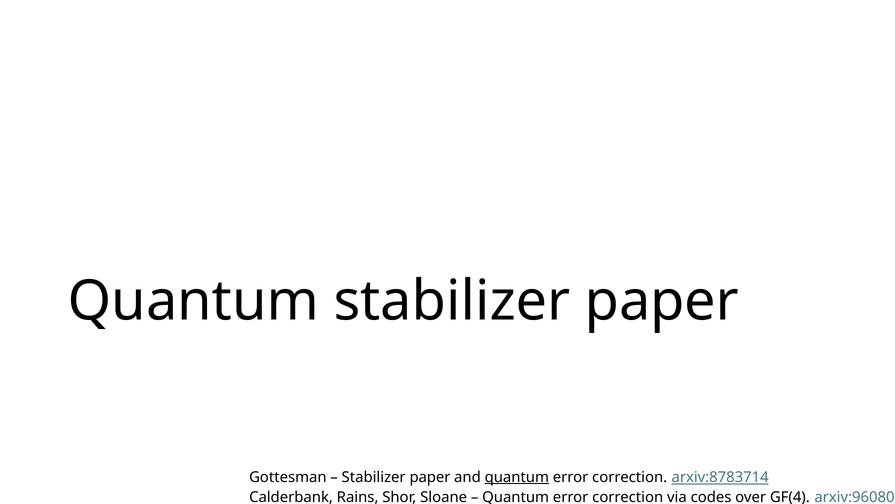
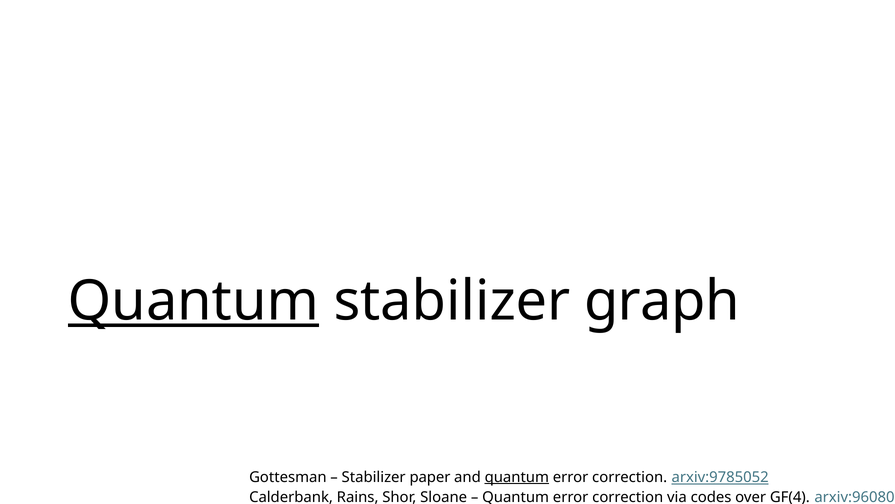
Quantum underline: none -> present (193, 301)
paper: paper -> graph (662, 301)
arxiv:8783714: arxiv:8783714 -> arxiv:9785052 (720, 477)
